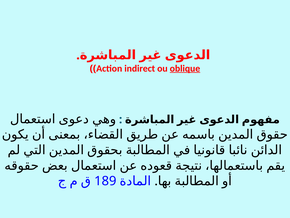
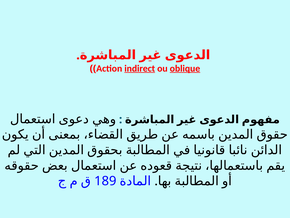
indirect underline: none -> present (140, 68)
